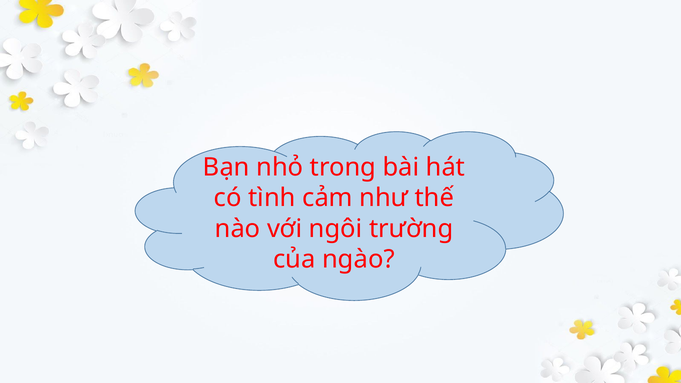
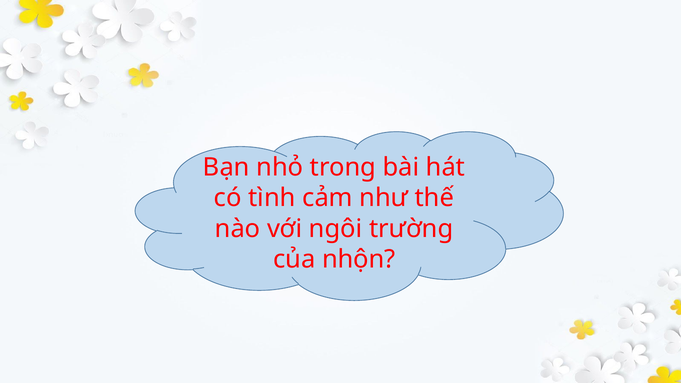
ngào: ngào -> nhộn (359, 259)
